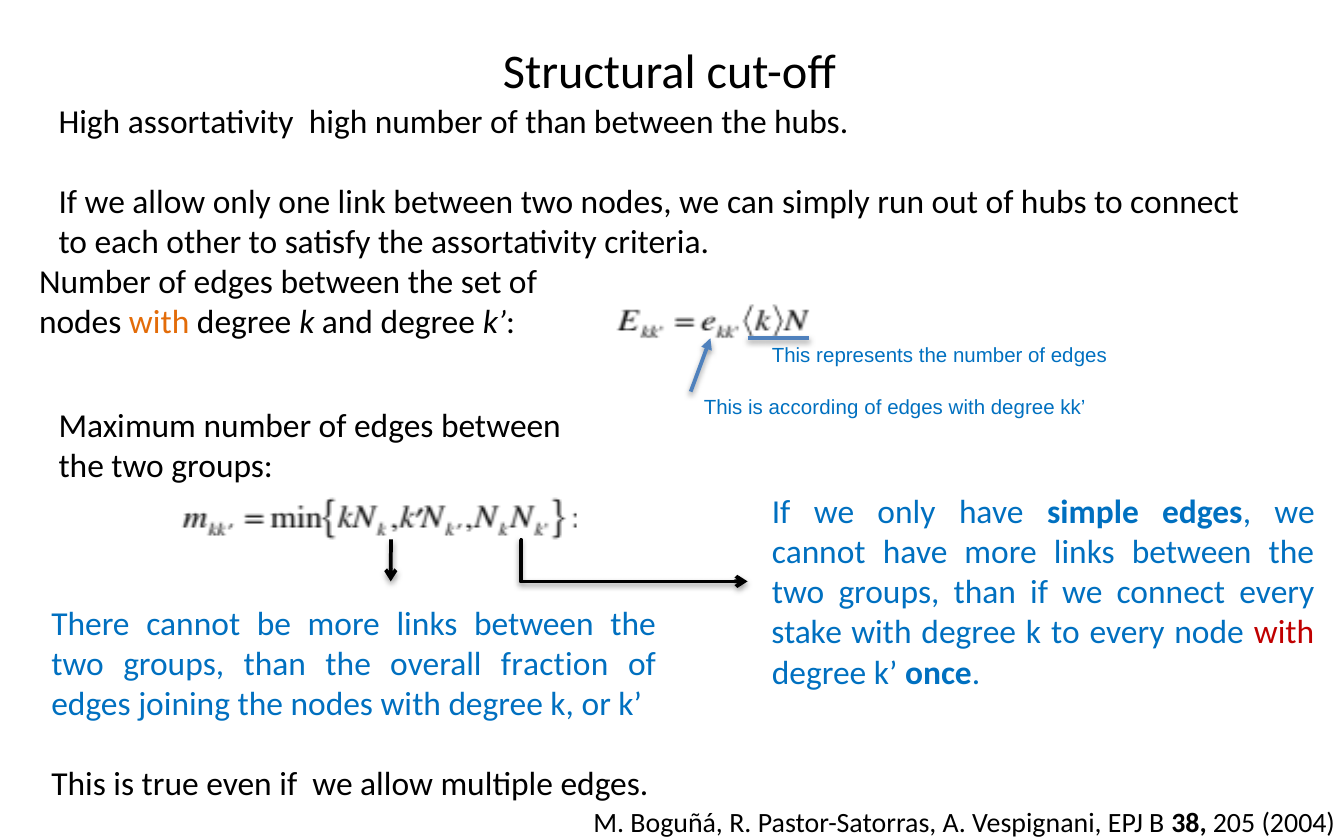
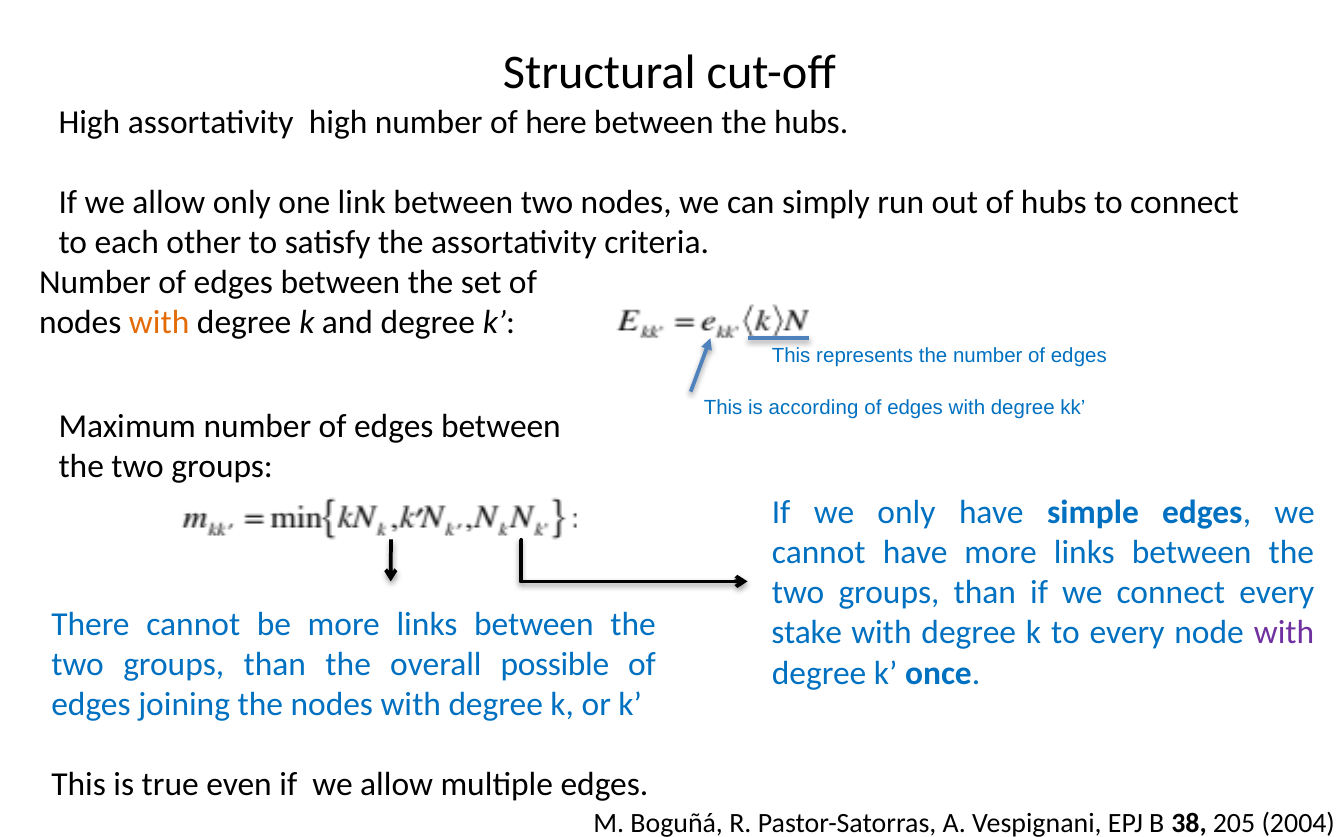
of than: than -> here (556, 122)
with colour: red -> purple (1284, 633)
fraction: fraction -> possible (555, 664)
